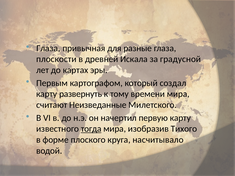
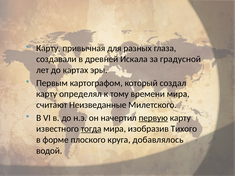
Глаза: Глаза -> Карту (48, 48)
разные: разные -> разных (138, 48)
плоскости: плоскости -> создавали (56, 59)
развернуть: развернуть -> определял (81, 94)
первую underline: none -> present (153, 118)
насчитывало: насчитывало -> добавлялось (158, 140)
